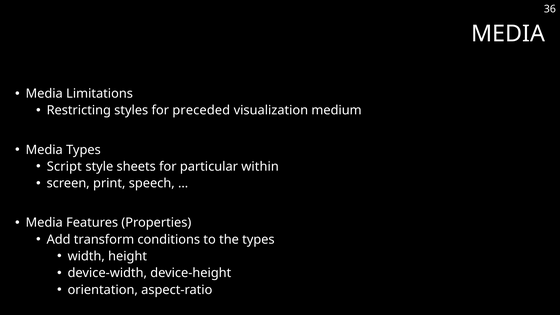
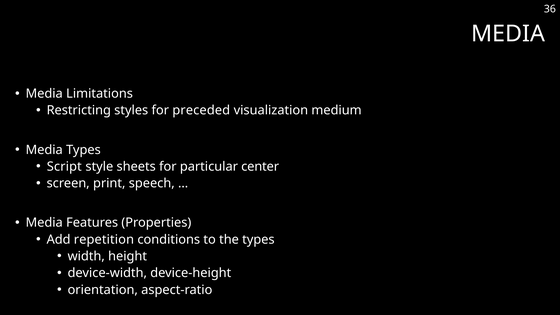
within: within -> center (260, 167)
transform: transform -> repetition (104, 239)
